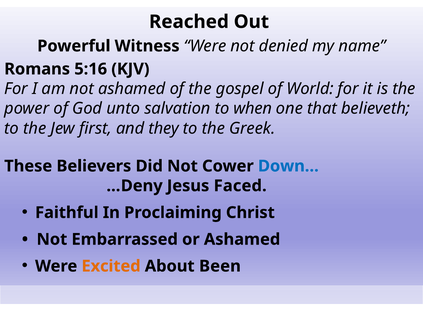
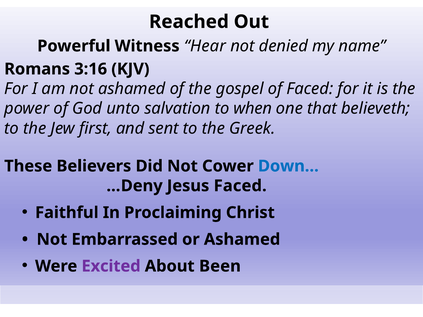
Witness Were: Were -> Hear (205, 46)
5:16: 5:16 -> 3:16 (91, 69)
of World: World -> Faced (310, 89)
they: they -> sent (164, 128)
Excited colour: orange -> purple (111, 266)
